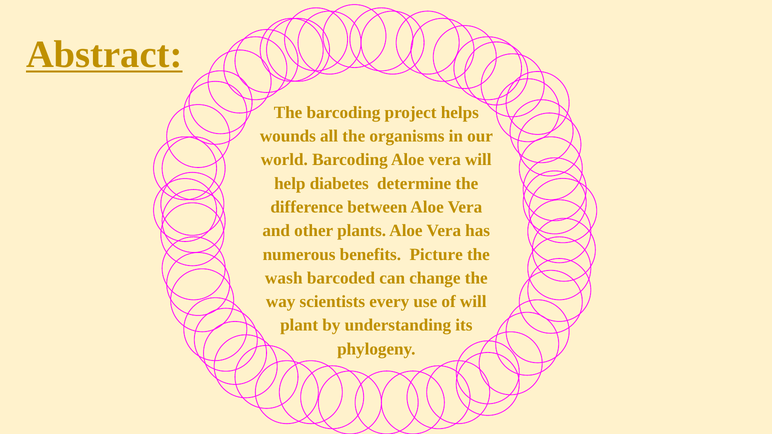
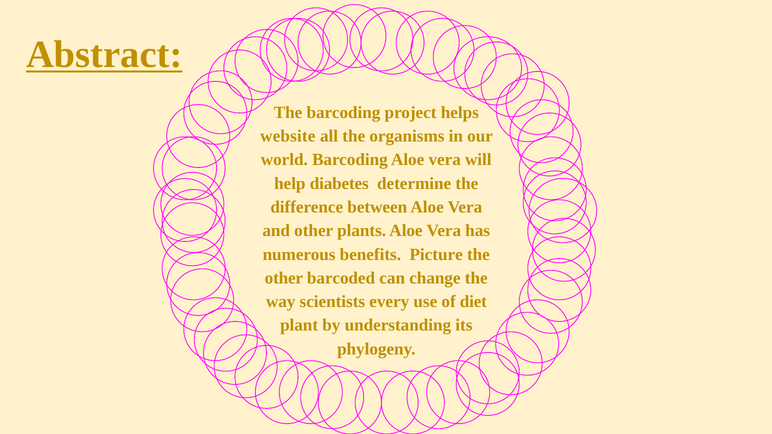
wounds: wounds -> website (288, 136)
wash: wash -> other (284, 278)
of will: will -> diet (473, 302)
